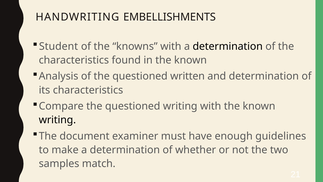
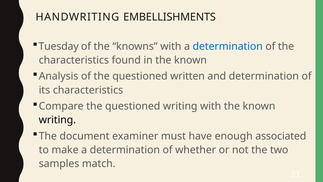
Student: Student -> Tuesday (59, 46)
determination colour: black -> blue (228, 46)
guidelines: guidelines -> associated (281, 136)
